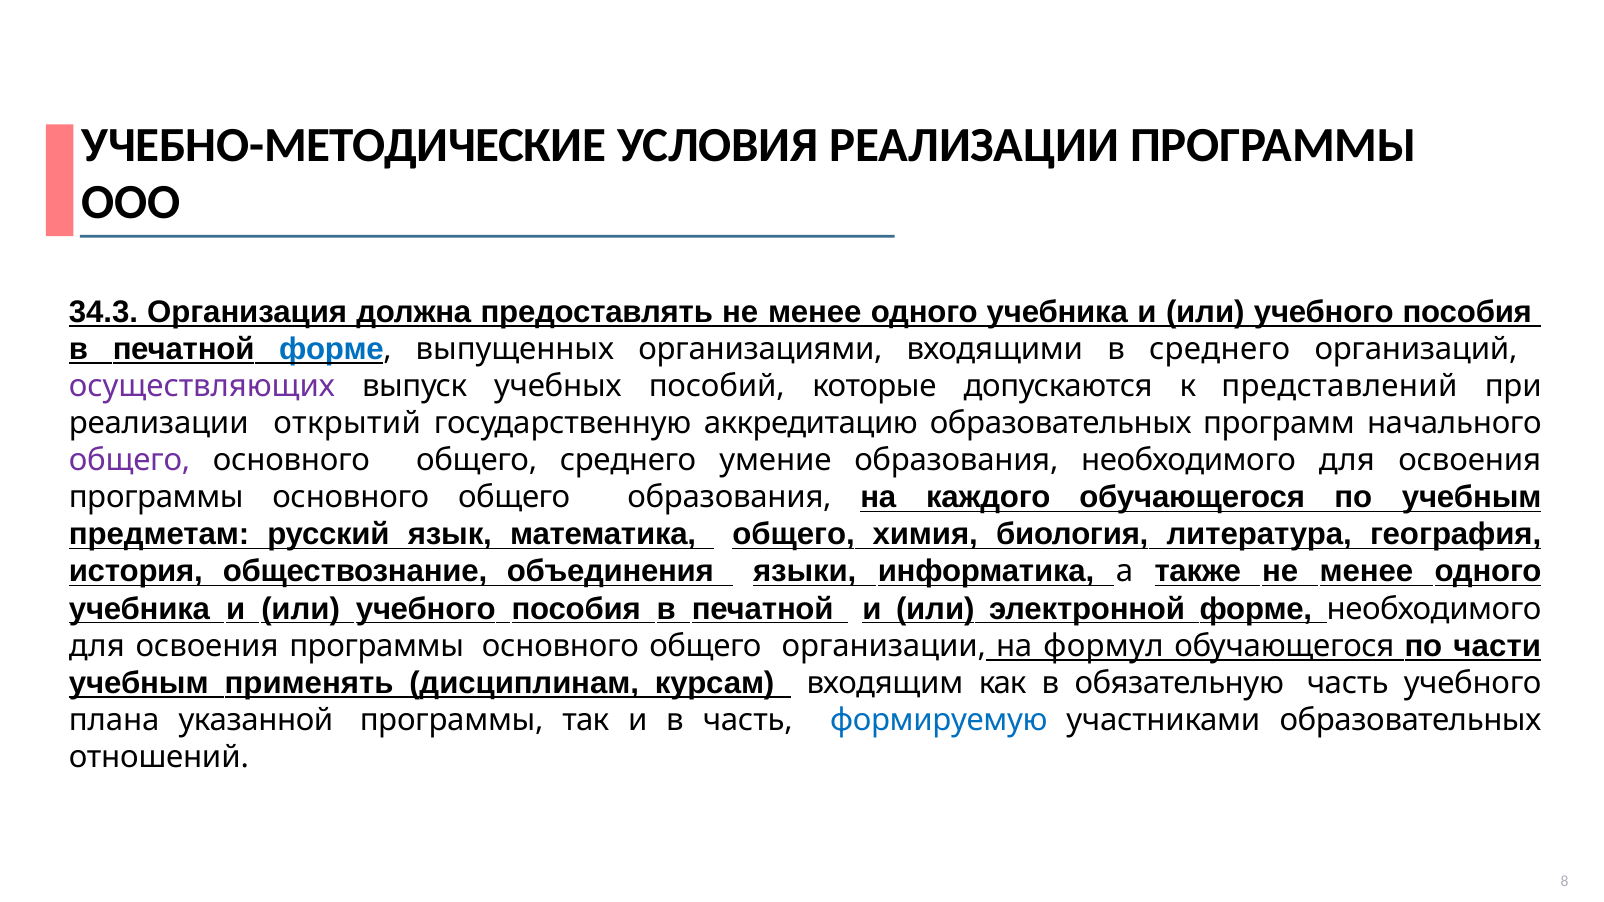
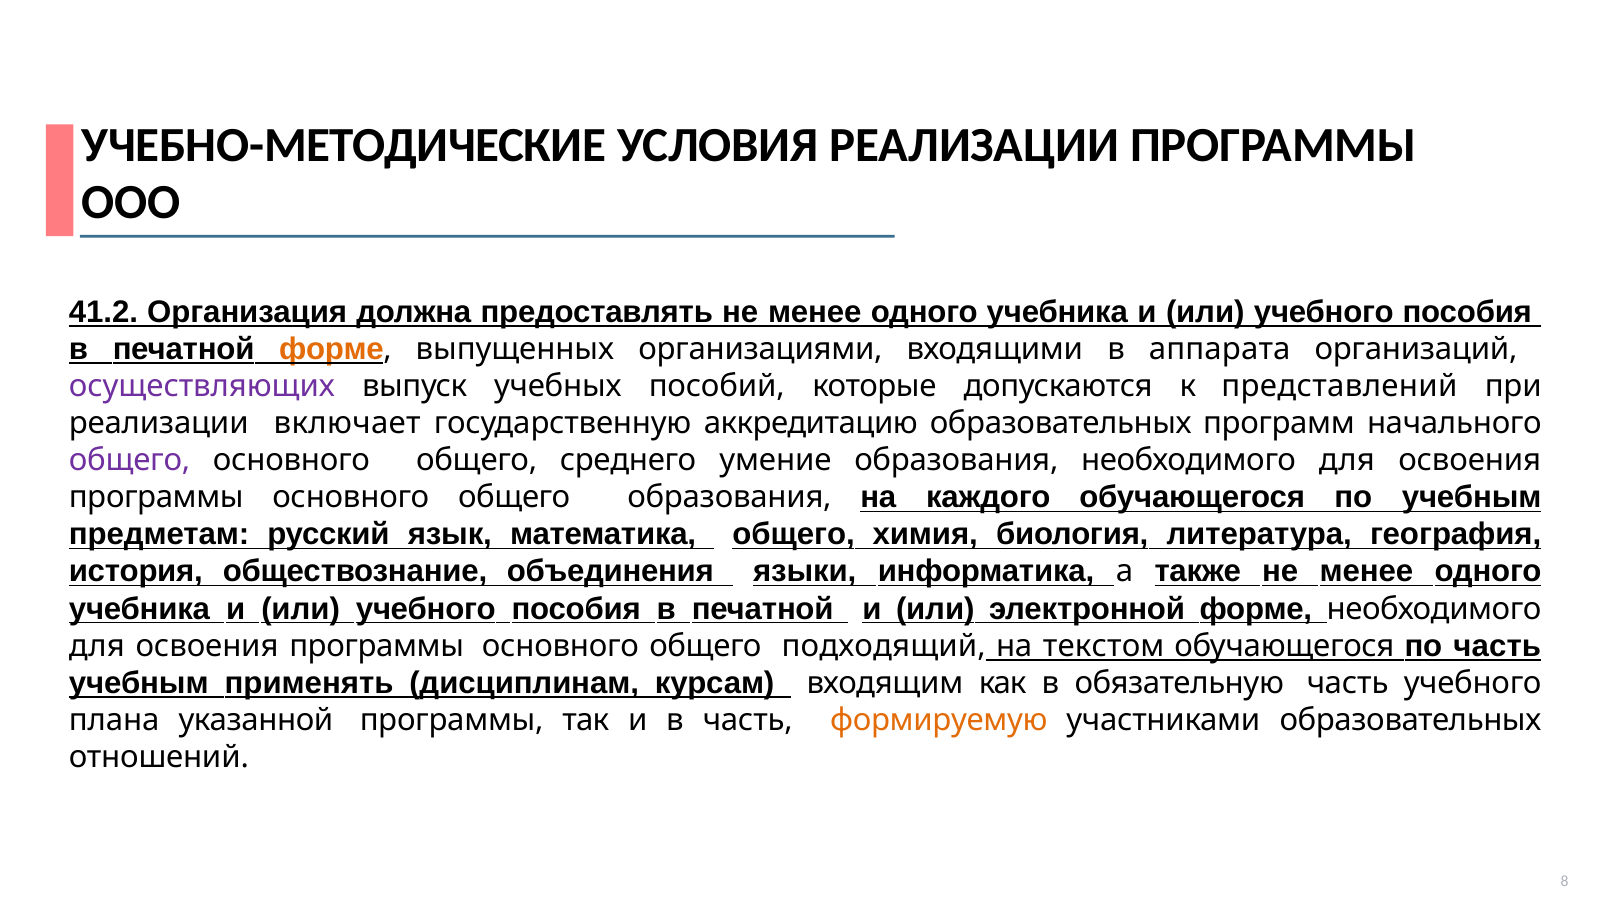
34.3: 34.3 -> 41.2 (103, 312)
форме colour: blue -> orange (331, 349)
в среднего: среднего -> аппарата (1220, 349)
открытий: открытий -> включает (347, 424)
организации: организации -> подходящий (884, 646)
формул: формул -> текстом (1104, 646)
по части: части -> часть (1497, 646)
формируемую colour: blue -> orange (939, 720)
